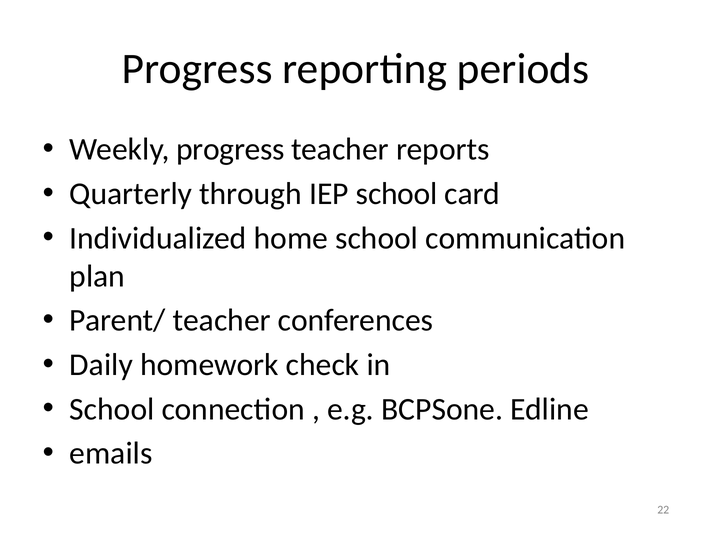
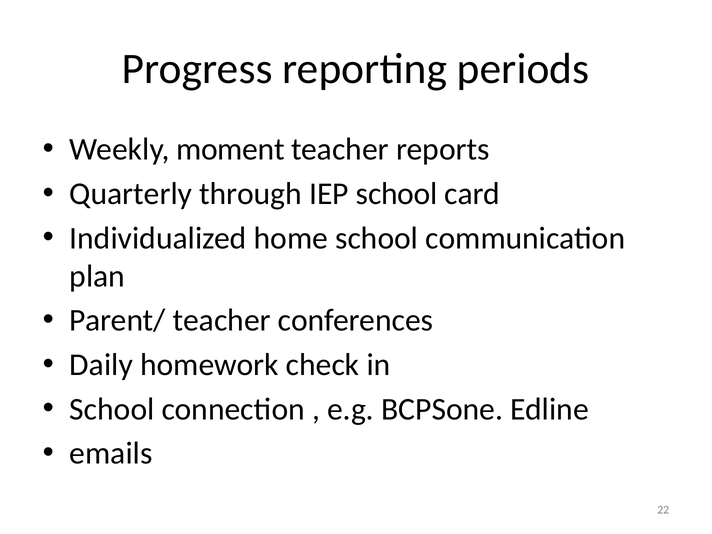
Weekly progress: progress -> moment (230, 149)
